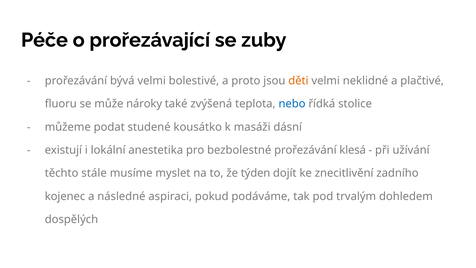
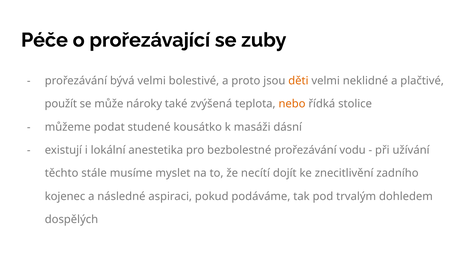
fluoru: fluoru -> použít (61, 104)
nebo colour: blue -> orange (292, 104)
klesá: klesá -> vodu (353, 150)
týden: týden -> necítí (255, 173)
